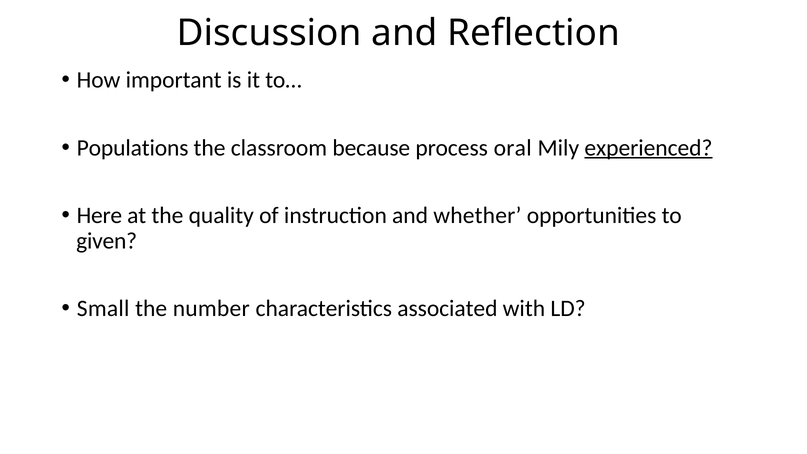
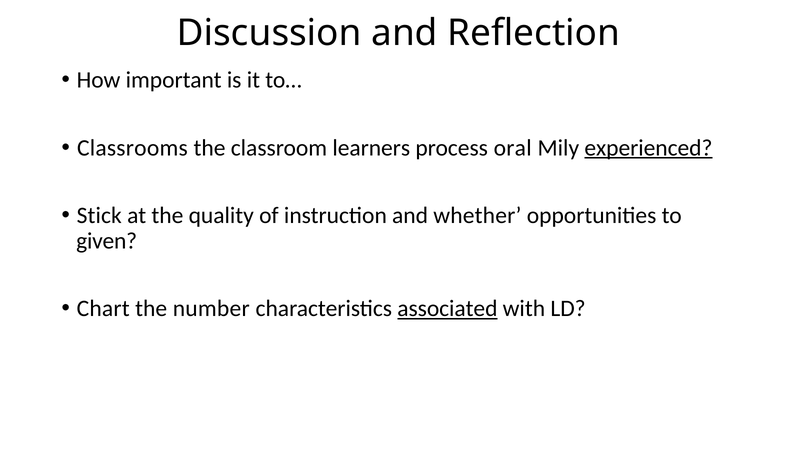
Populations: Populations -> Classrooms (132, 148)
because: because -> learners (371, 148)
Here: Here -> Stick (99, 215)
Small: Small -> Chart (103, 309)
associated underline: none -> present (447, 309)
